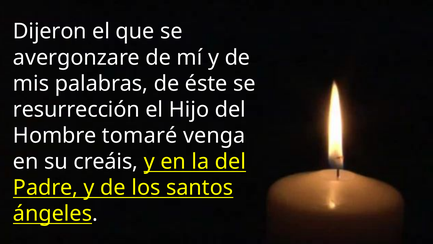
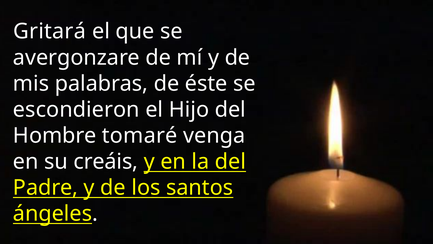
Dijeron: Dijeron -> Gritará (50, 31)
resurrección: resurrección -> escondieron (76, 109)
